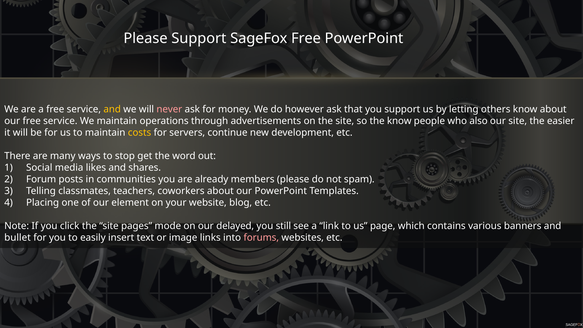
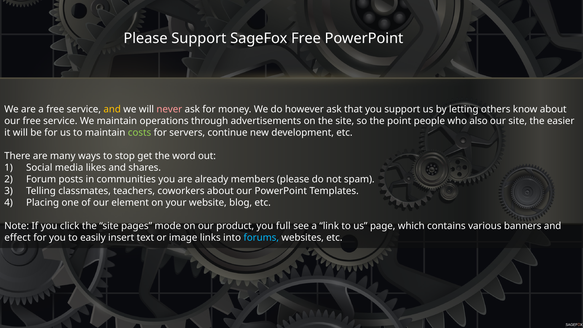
the know: know -> point (399, 121)
costs colour: yellow -> light green (140, 133)
delayed: delayed -> product (235, 226)
still: still -> full (283, 226)
bullet: bullet -> effect (18, 237)
forums colour: pink -> light blue (261, 237)
